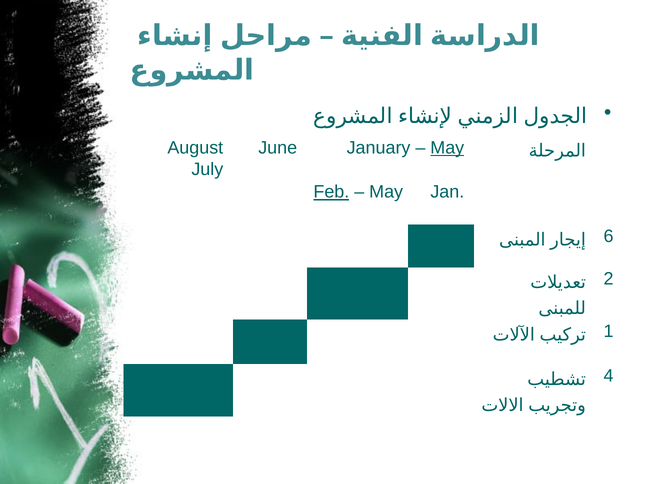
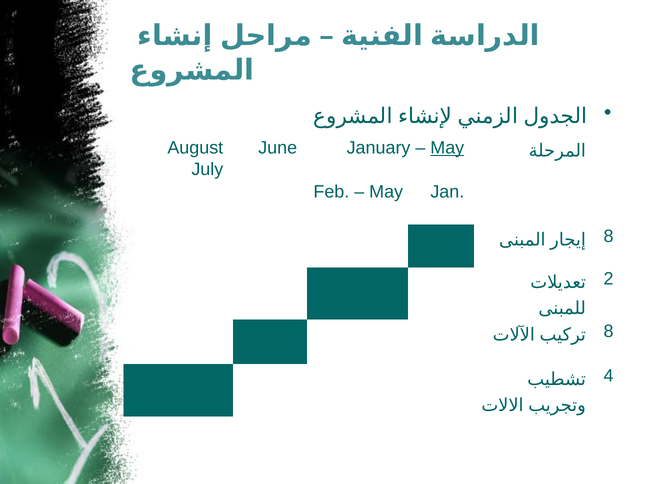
Feb underline: present -> none (331, 192)
6: 6 -> 8 (609, 236)
1: 1 -> 8 (609, 331)
